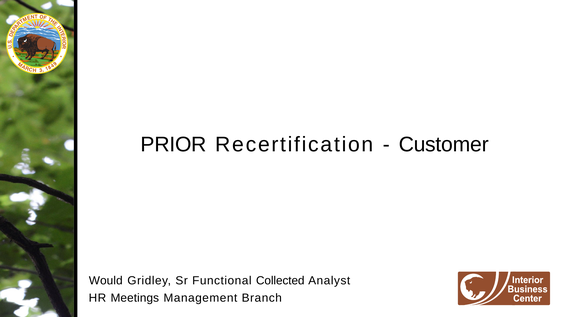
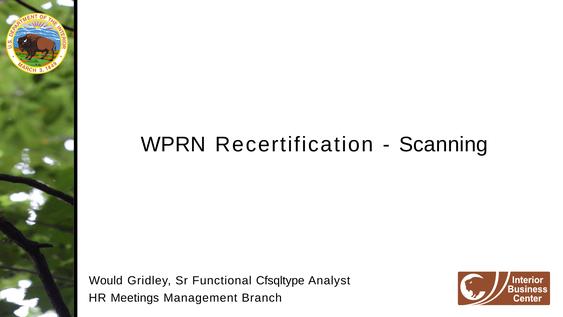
PRIOR: PRIOR -> WPRN (173, 144)
Customer: Customer -> Scanning (444, 144)
Collected: Collected -> Cfsqltype (280, 280)
